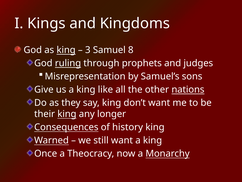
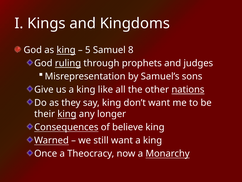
3: 3 -> 5 (88, 50)
history: history -> believe (128, 127)
